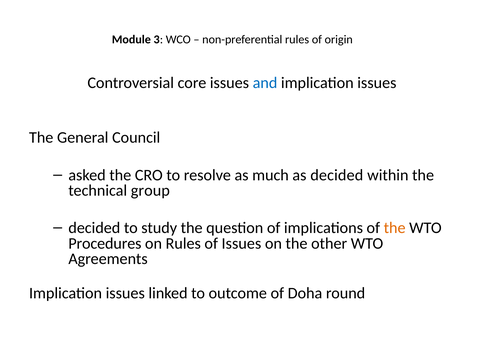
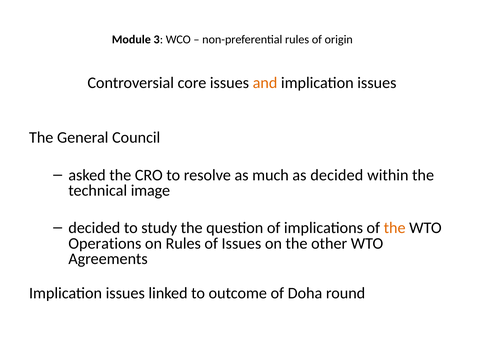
and colour: blue -> orange (265, 83)
group: group -> image (150, 191)
Procedures: Procedures -> Operations (105, 243)
